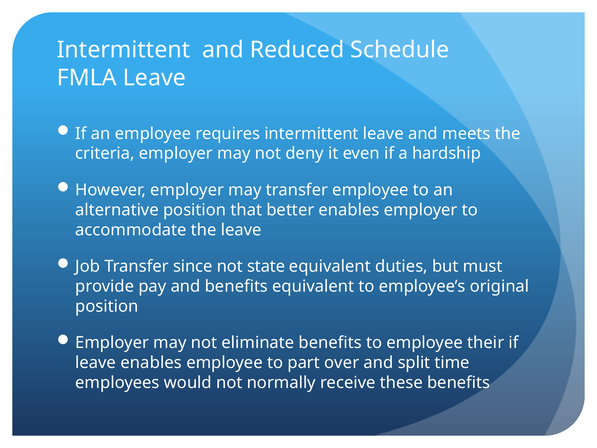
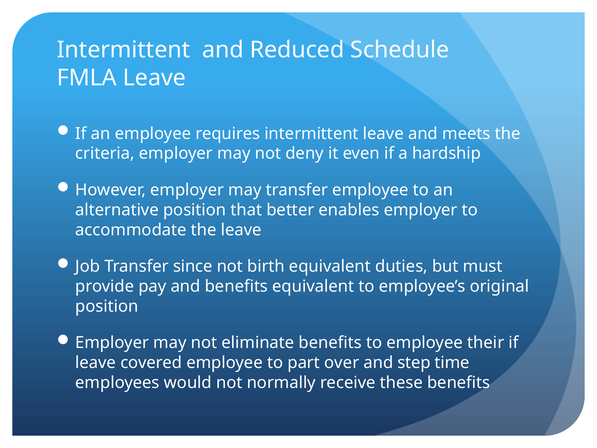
state: state -> birth (266, 266)
leave enables: enables -> covered (151, 362)
split: split -> step (414, 362)
